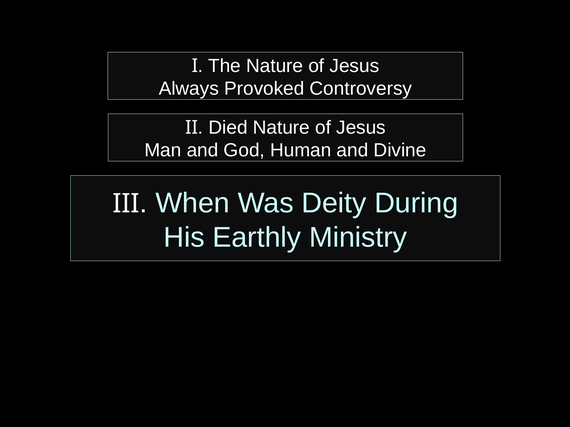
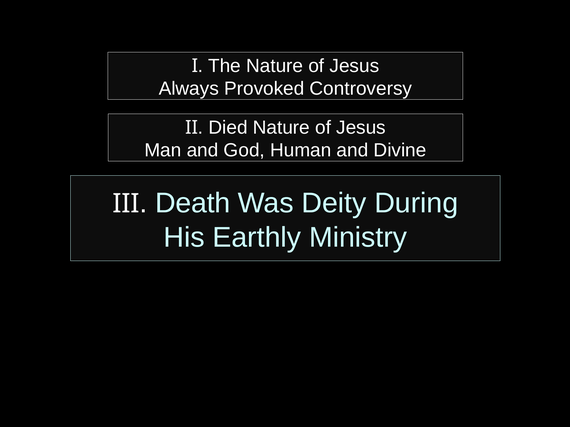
When: When -> Death (193, 203)
